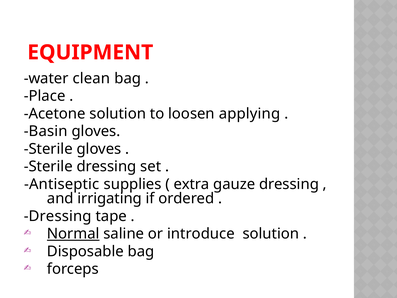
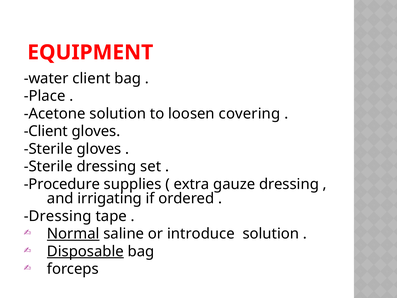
water clean: clean -> client (91, 78)
applying: applying -> covering (249, 114)
Basin: Basin -> Client (46, 131)
Antiseptic: Antiseptic -> Procedure (62, 184)
Disposable underline: none -> present (85, 251)
